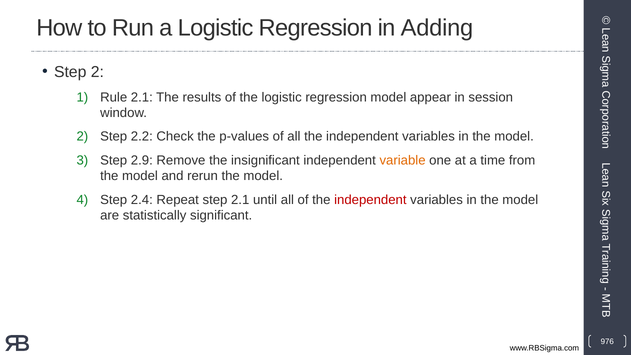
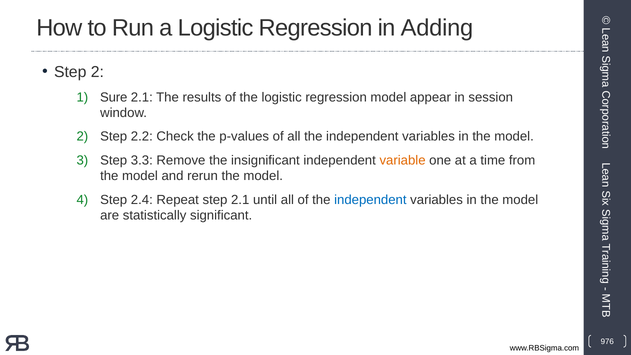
Rule: Rule -> Sure (114, 97)
2.9: 2.9 -> 3.3 (142, 160)
independent colour: red -> blue (370, 200)
